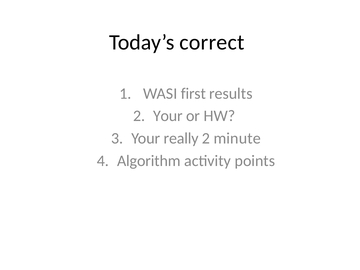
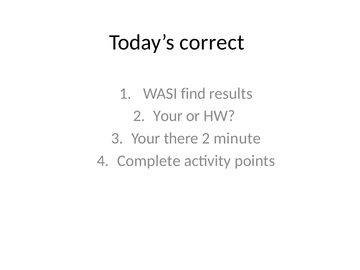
first: first -> find (193, 94)
really: really -> there (181, 138)
Algorithm: Algorithm -> Complete (149, 161)
